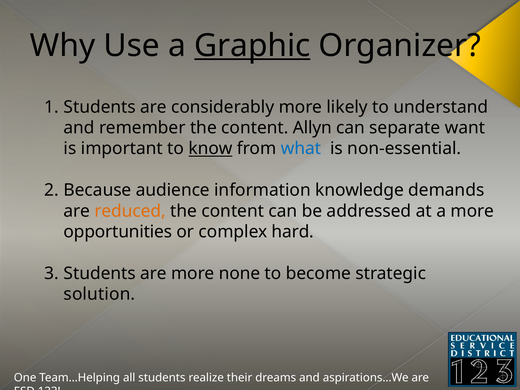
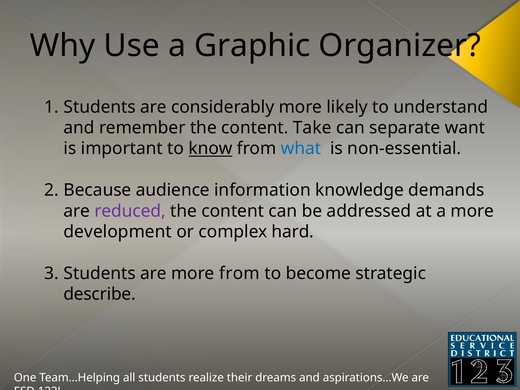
Graphic underline: present -> none (252, 46)
Allyn: Allyn -> Take (312, 128)
reduced colour: orange -> purple (130, 211)
opportunities: opportunities -> development (118, 232)
more none: none -> from (239, 273)
solution: solution -> describe (100, 294)
